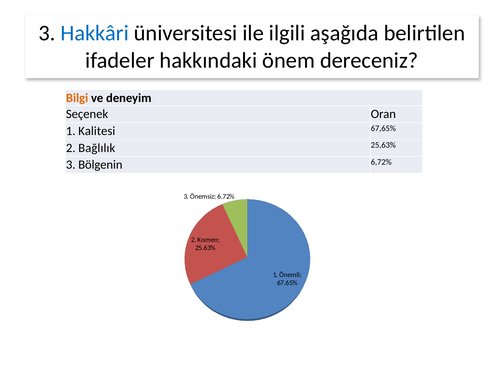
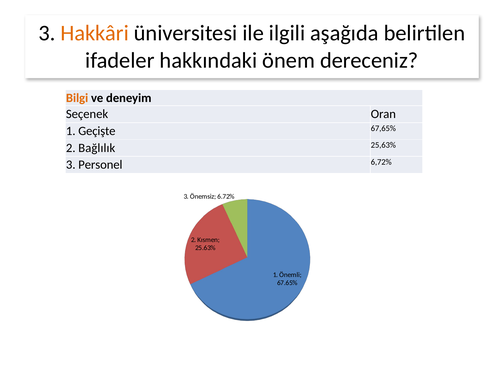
Hakkâri colour: blue -> orange (95, 33)
Kalitesi: Kalitesi -> Geçişte (97, 131)
Bölgenin: Bölgenin -> Personel (100, 165)
